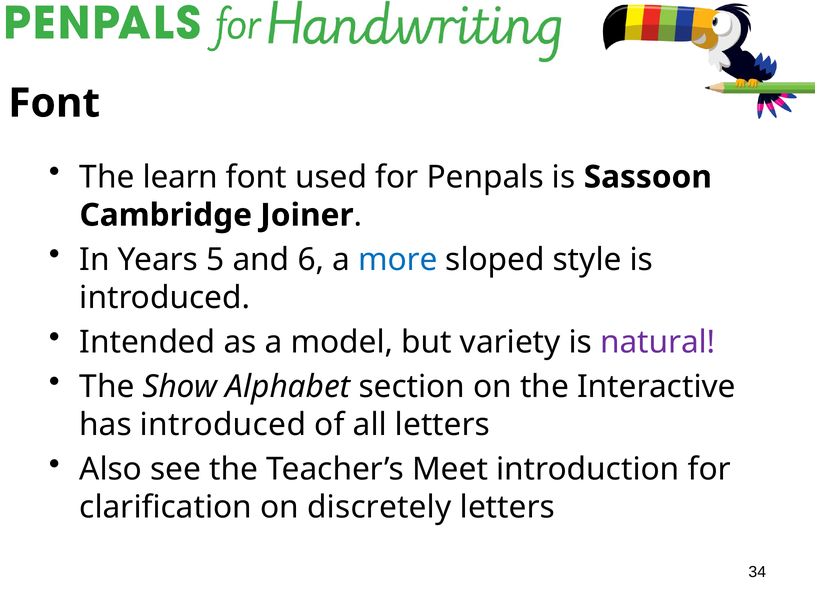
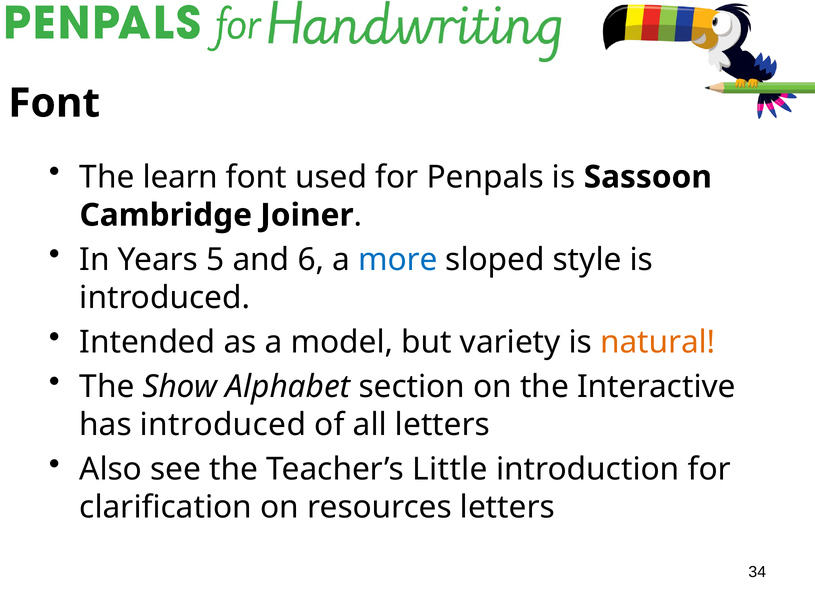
natural colour: purple -> orange (658, 342)
Meet: Meet -> Little (450, 469)
discretely: discretely -> resources (379, 507)
